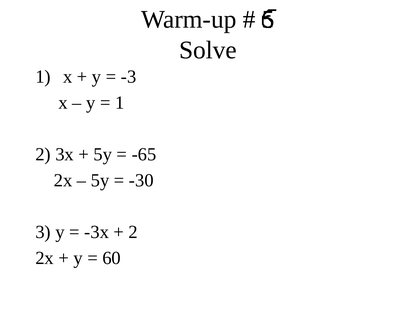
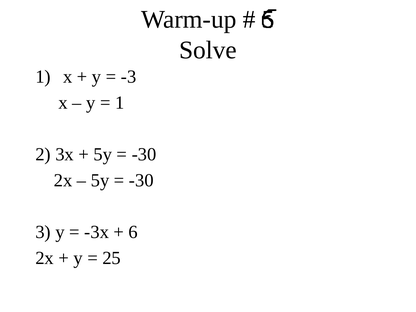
-65: -65 -> -30 (144, 155)
2: 2 -> 6 (133, 232)
60: 60 -> 25 (112, 258)
